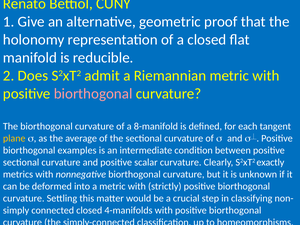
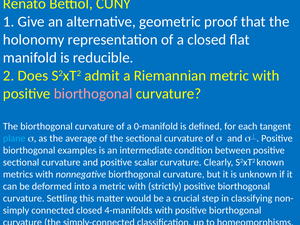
8-manifold: 8-manifold -> 0-manifold (156, 126)
plane colour: yellow -> light blue (14, 138)
exactly: exactly -> known (270, 162)
